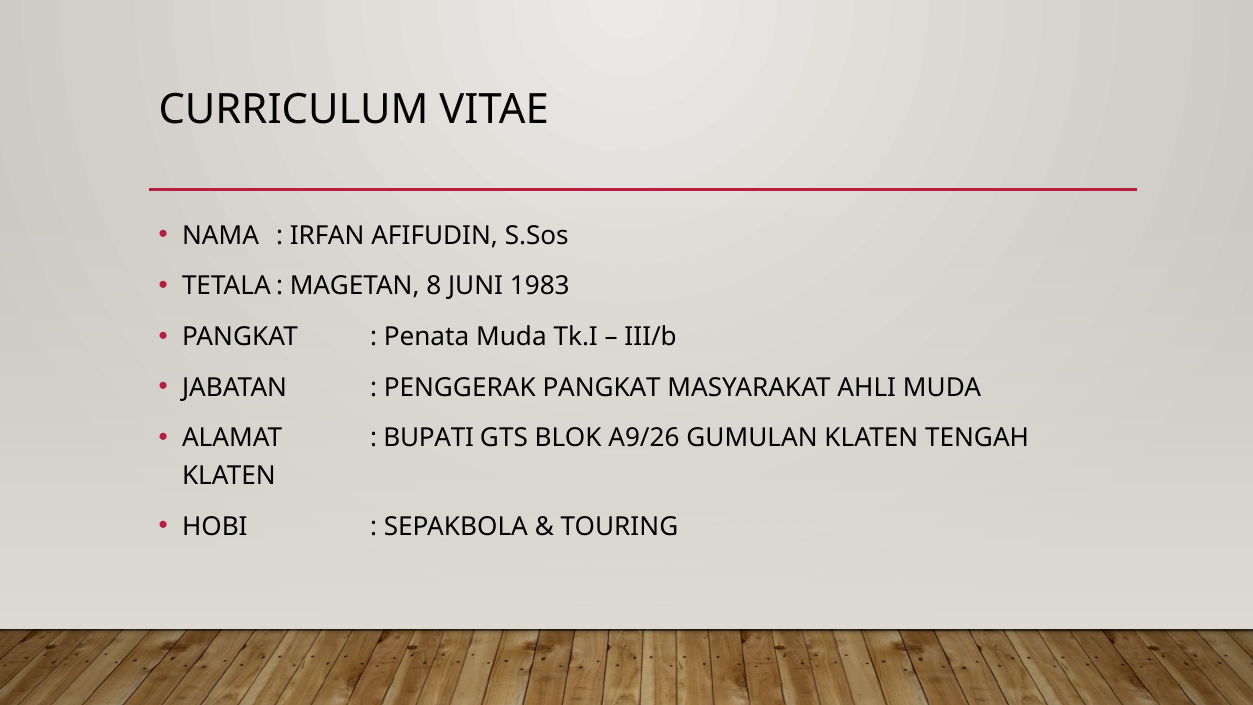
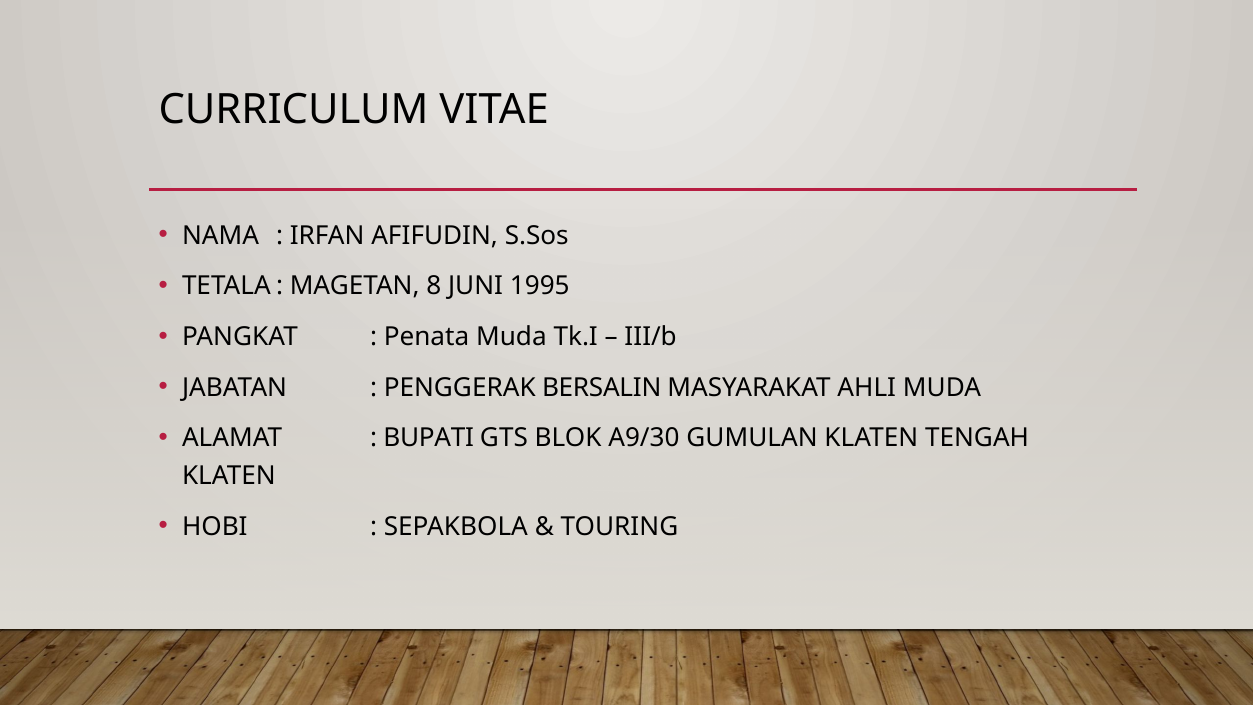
1983: 1983 -> 1995 (540, 286)
PENGGERAK PANGKAT: PANGKAT -> BERSALIN (602, 388)
A9/26: A9/26 -> A9/30 (644, 438)
